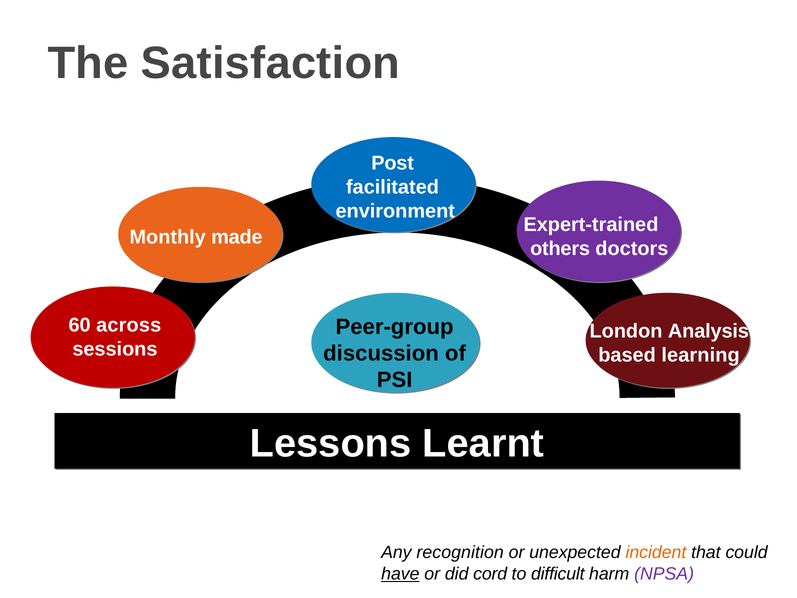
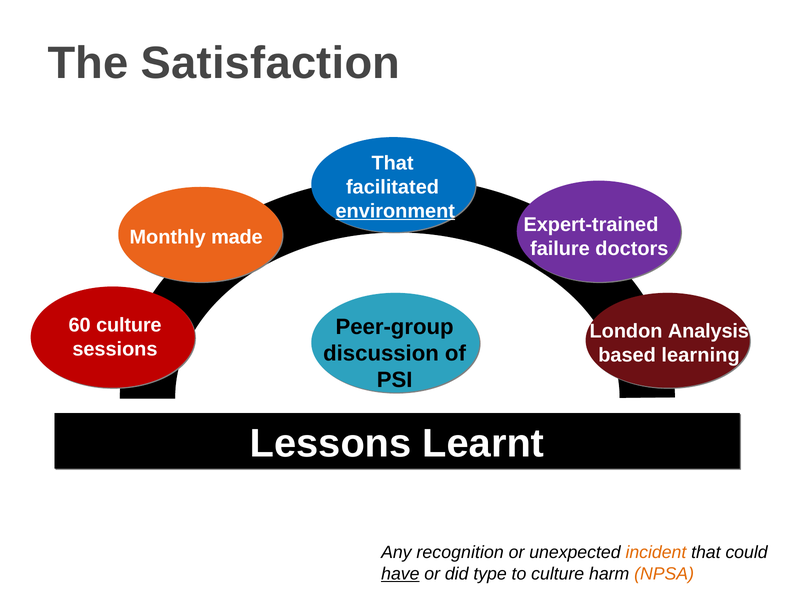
Post: Post -> That (393, 163)
environment underline: none -> present (395, 211)
others: others -> failure (560, 248)
60 across: across -> culture (129, 325)
cord: cord -> type (490, 574)
to difficult: difficult -> culture (558, 574)
NPSA colour: purple -> orange (664, 574)
